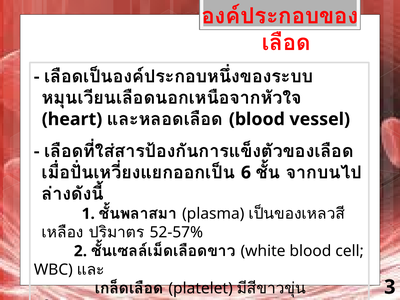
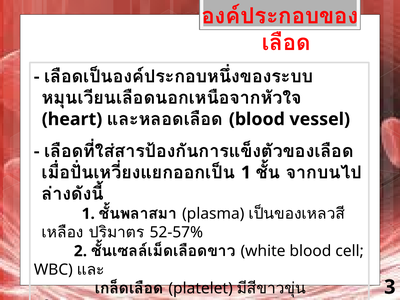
6: 6 -> 1 (246, 173)
